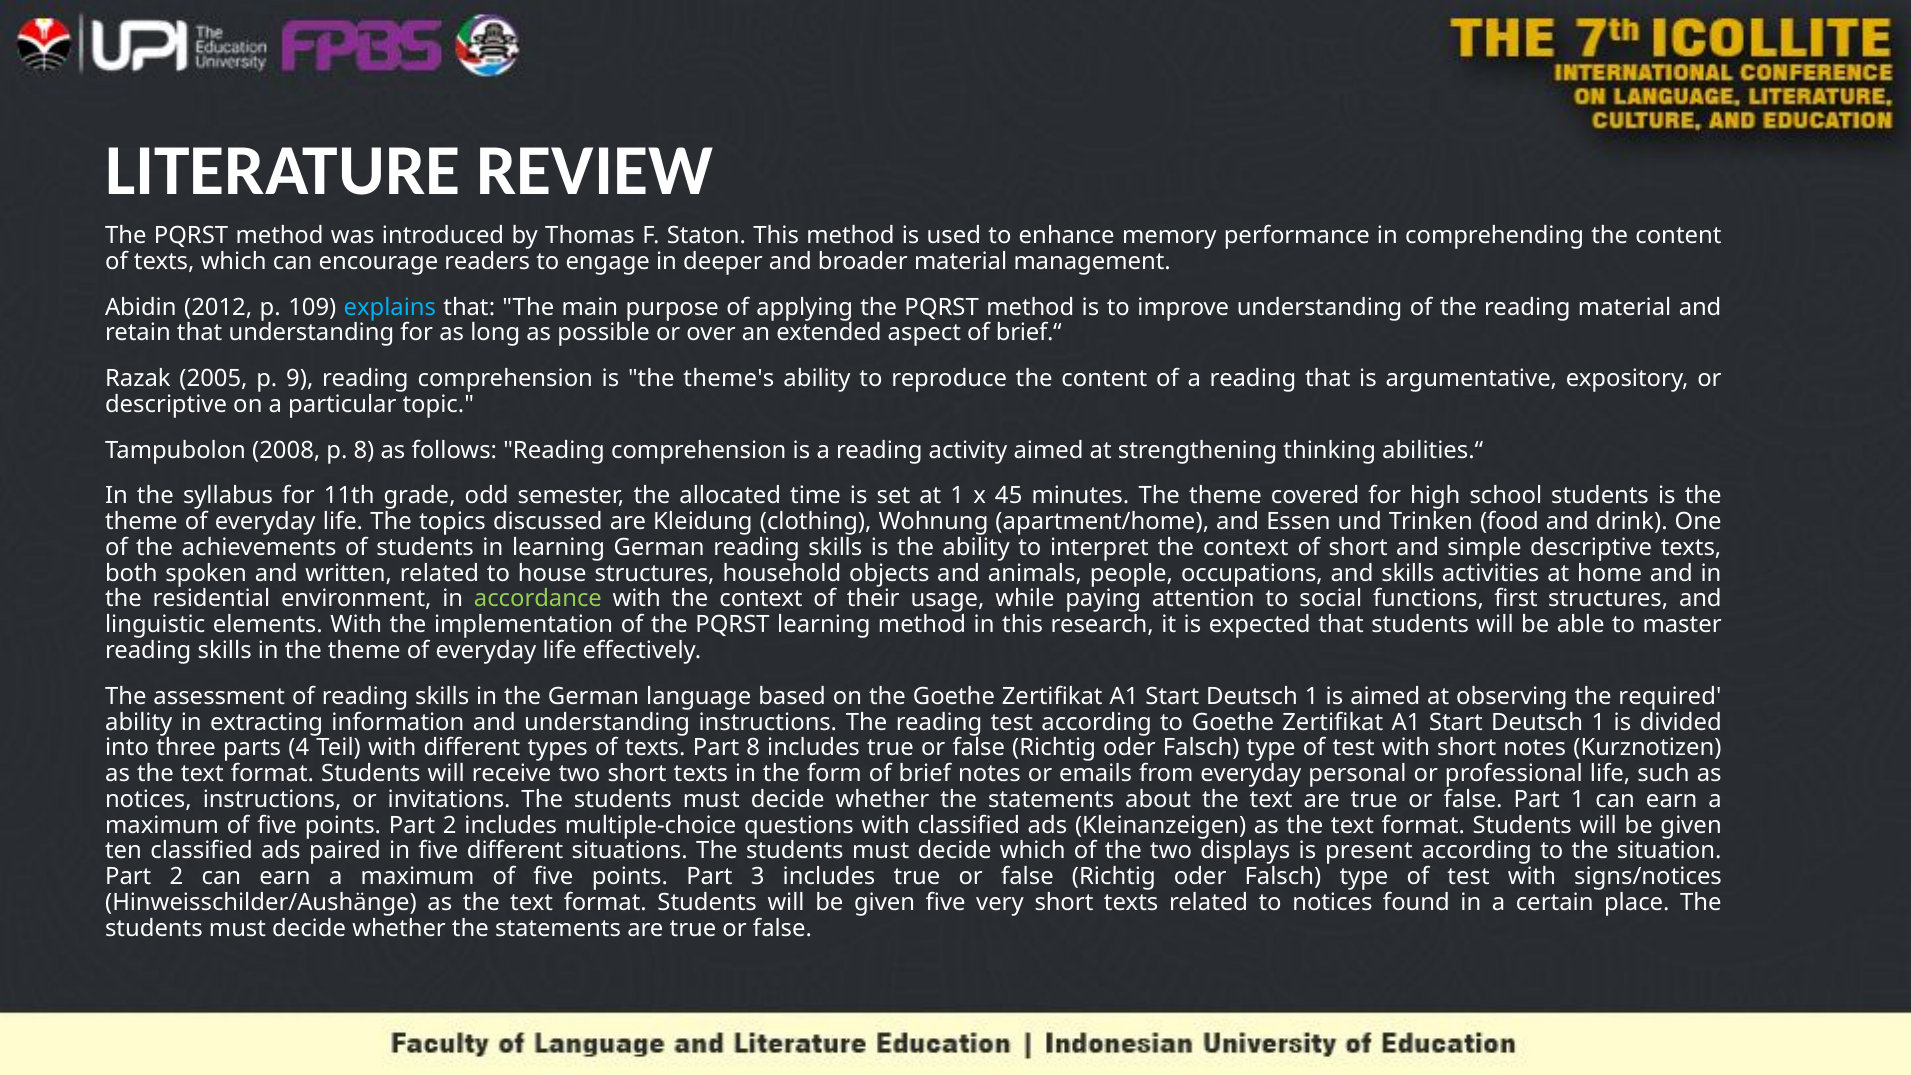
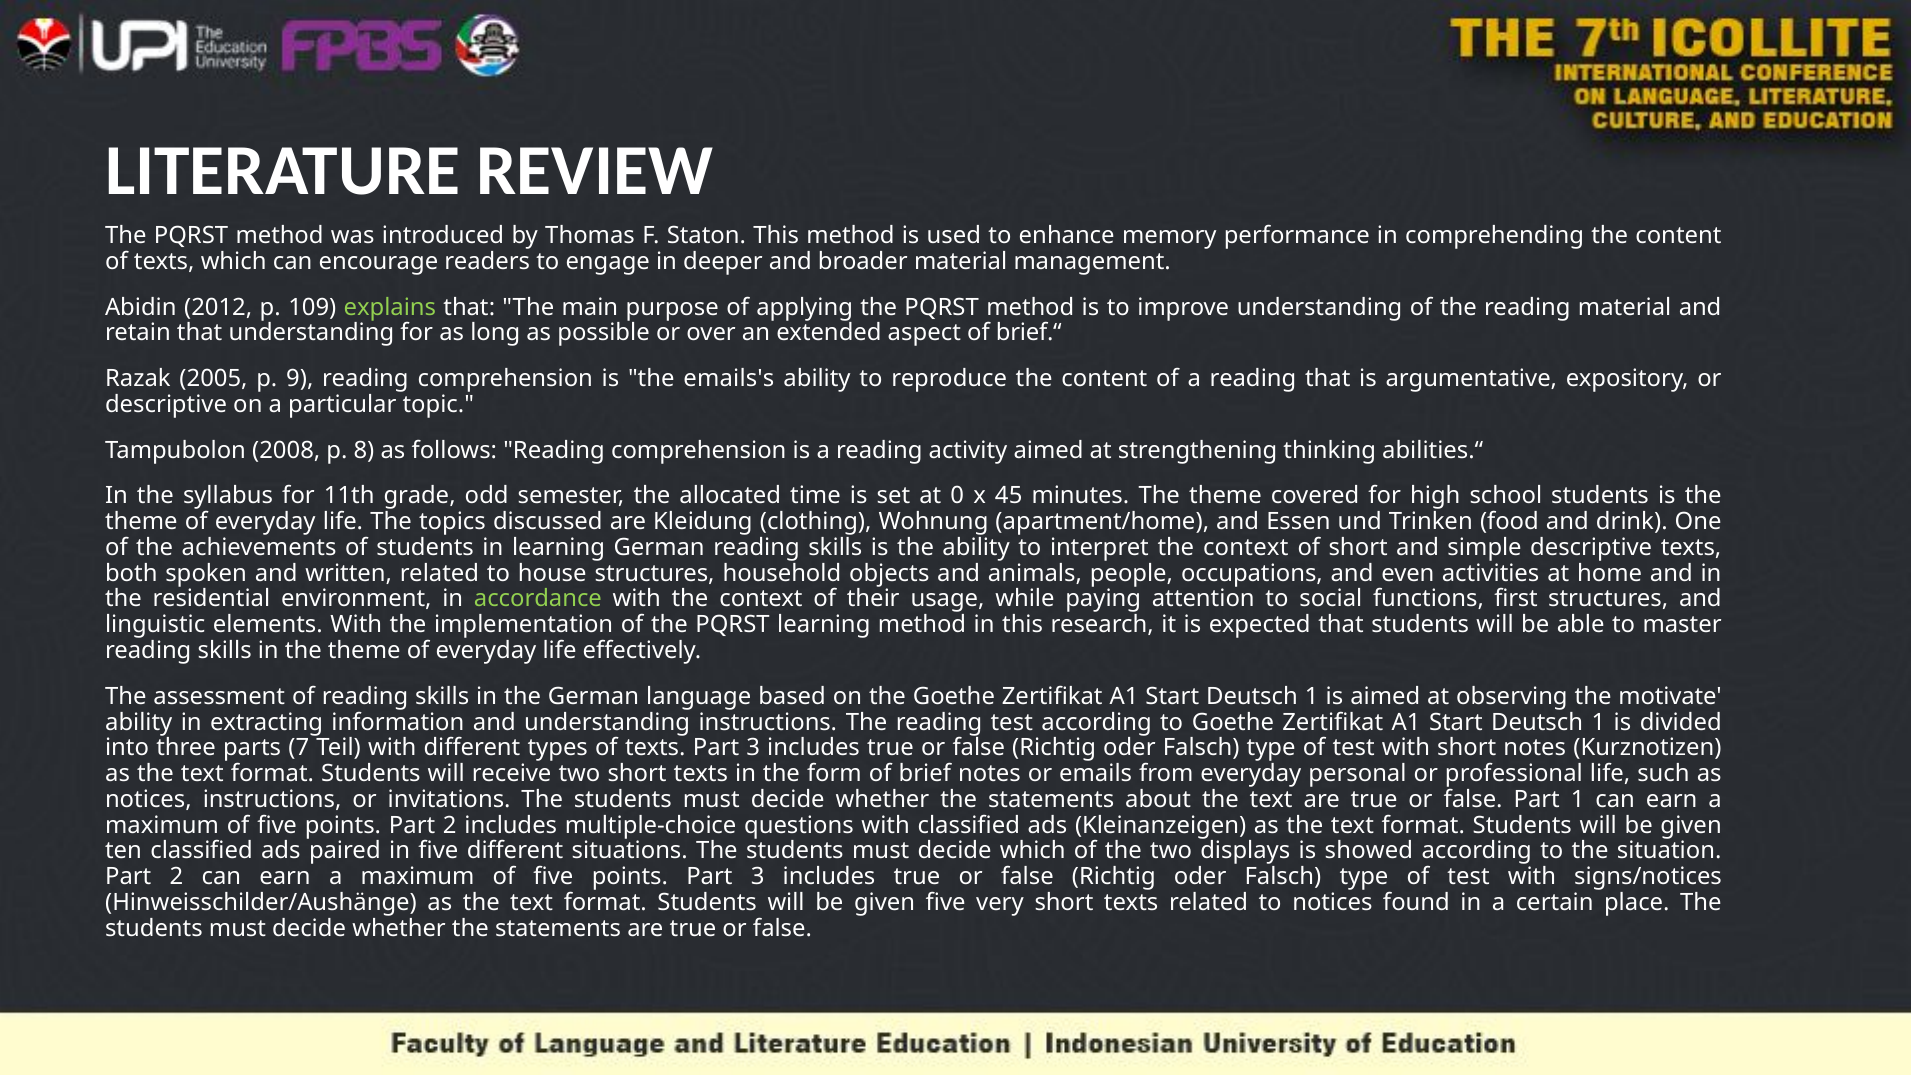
explains colour: light blue -> light green (390, 307)
theme's: theme's -> emails's (729, 379)
at 1: 1 -> 0 (957, 496)
and skills: skills -> even (1408, 573)
required: required -> motivate (1670, 696)
4: 4 -> 7 (299, 748)
texts Part 8: 8 -> 3 (753, 748)
present: present -> showed (1369, 851)
